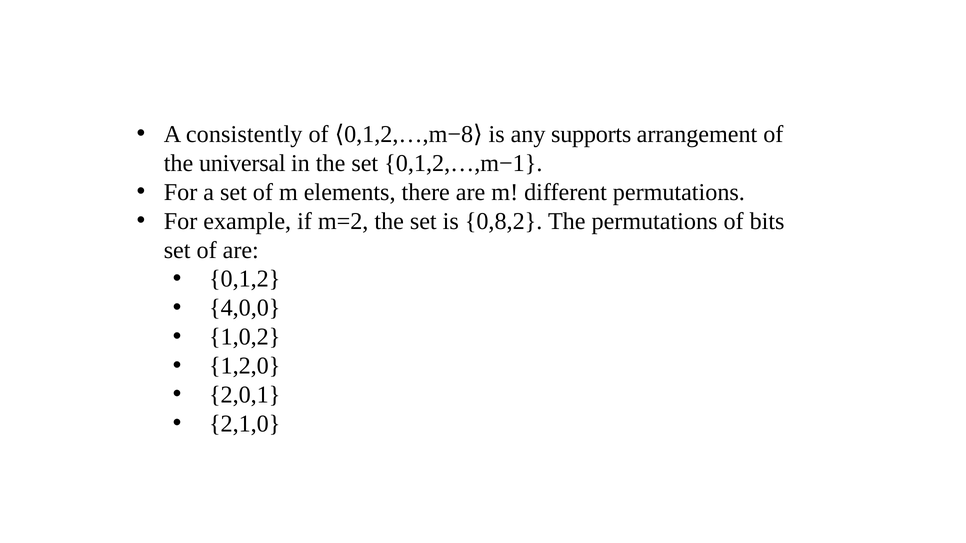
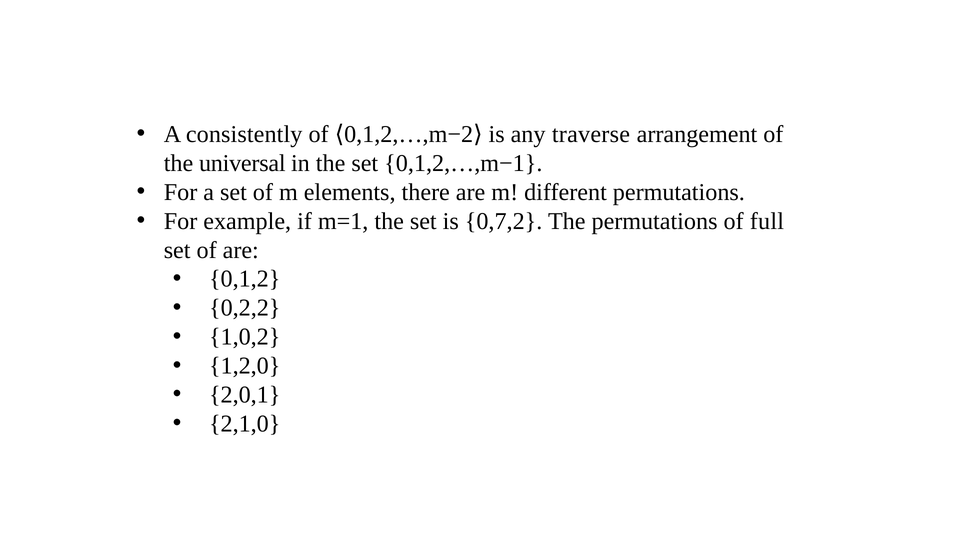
0,1,2,…,m−8: 0,1,2,…,m−8 -> 0,1,2,…,m−2 (409, 134)
supports: supports -> traverse (591, 134)
m=2: m=2 -> m=1 (343, 221)
0,8,2: 0,8,2 -> 0,7,2 (504, 221)
bits: bits -> full (767, 221)
4,0,0: 4,0,0 -> 0,2,2 (245, 308)
